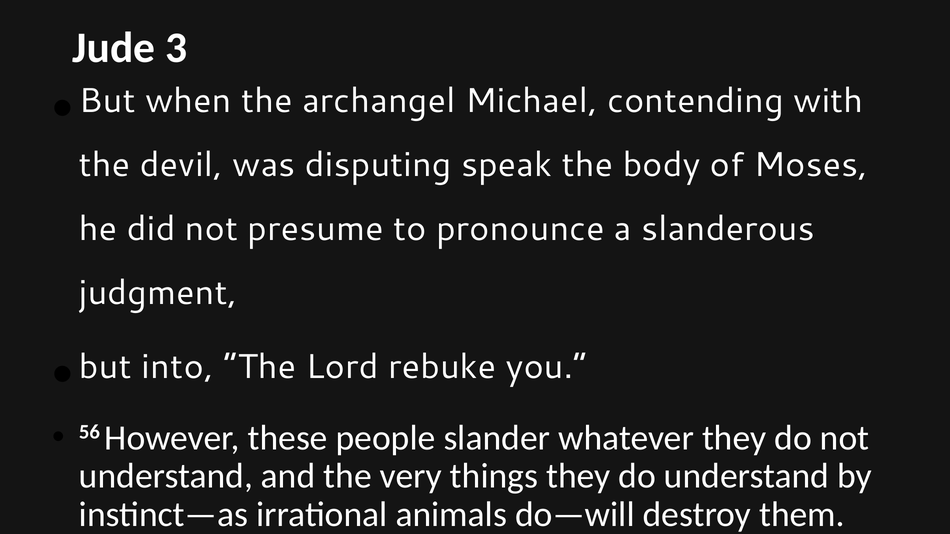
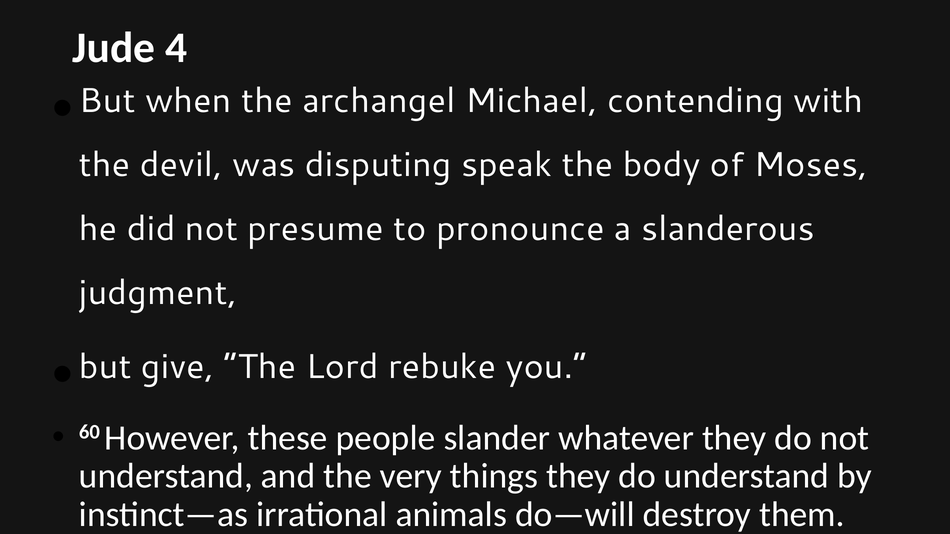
3: 3 -> 4 (176, 48)
into: into -> give (178, 367)
56: 56 -> 60 (89, 432)
